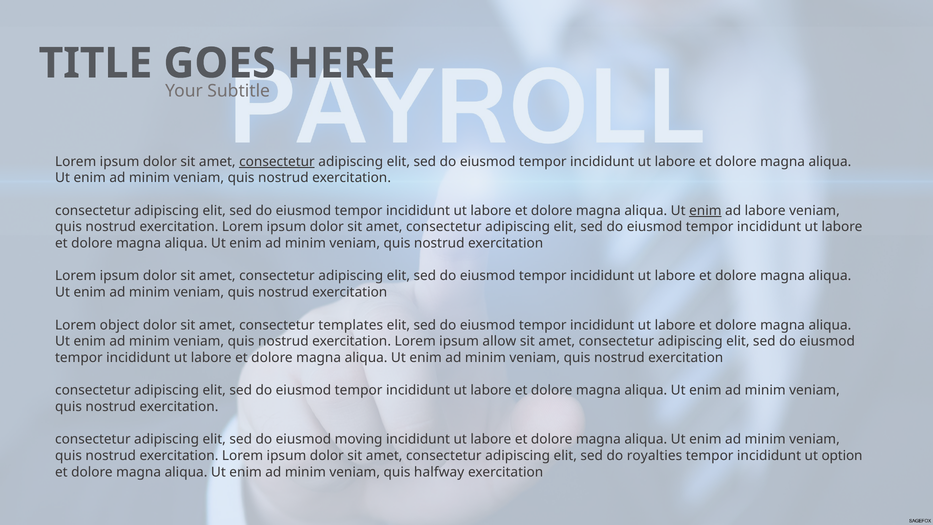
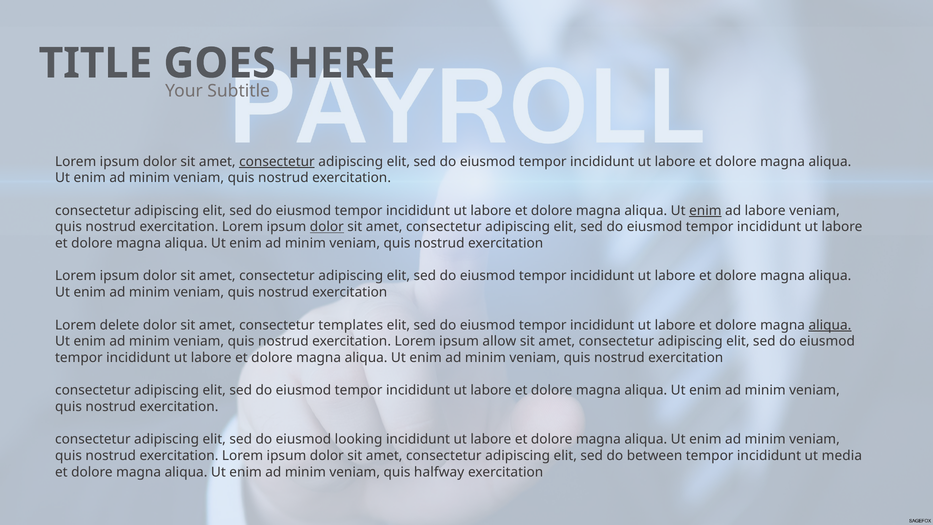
dolor underline: none -> present (327, 227)
object: object -> delete (120, 325)
aliqua underline: none -> present (830, 325)
moving: moving -> looking (359, 439)
royalties: royalties -> between (655, 456)
option: option -> media (842, 456)
